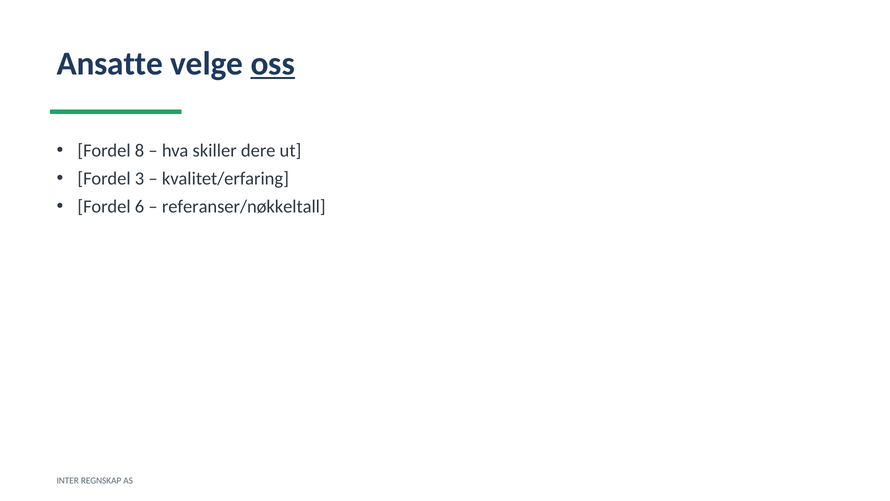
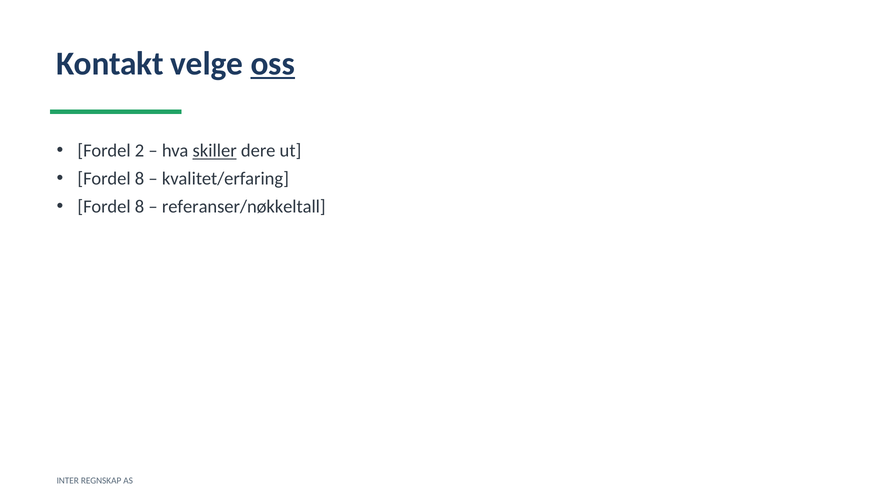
Ansatte: Ansatte -> Kontakt (110, 64)
8: 8 -> 2 (140, 151)
skiller underline: none -> present (215, 151)
3: 3 -> 8 (140, 179)
6: 6 -> 8 (140, 206)
